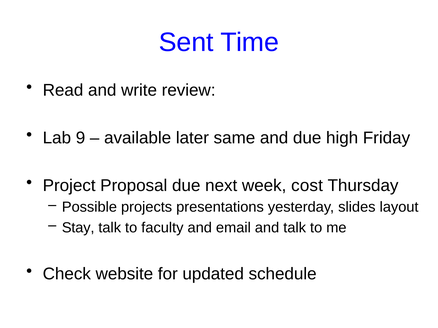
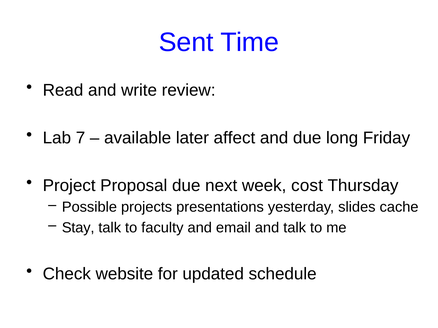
9: 9 -> 7 (81, 138)
same: same -> affect (234, 138)
high: high -> long (342, 138)
layout: layout -> cache (399, 207)
